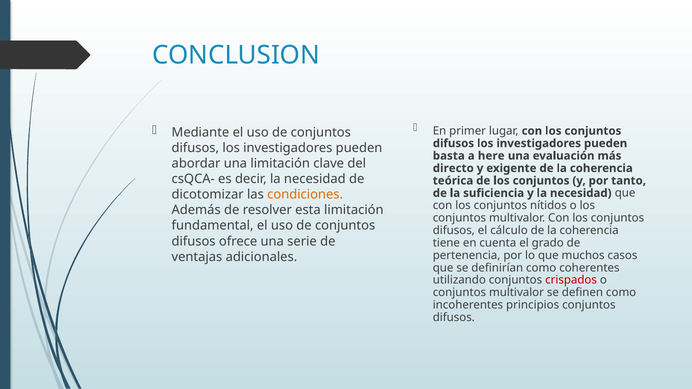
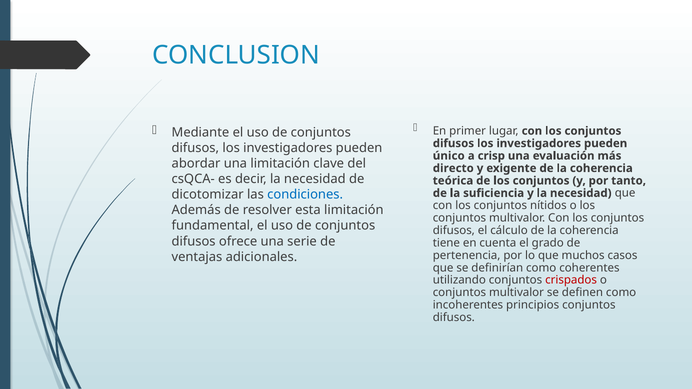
basta: basta -> único (449, 156)
here: here -> crisp (491, 156)
condiciones colour: orange -> blue (305, 195)
